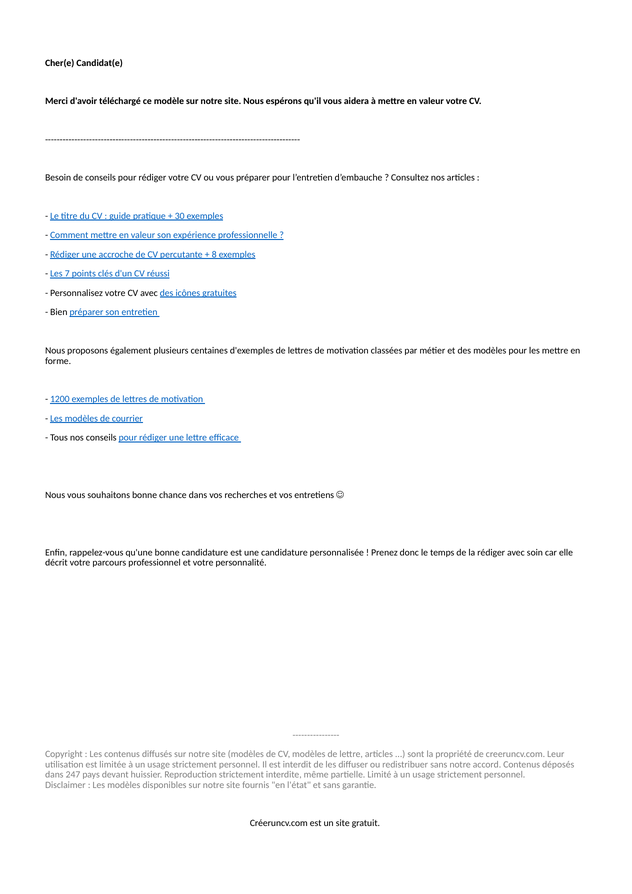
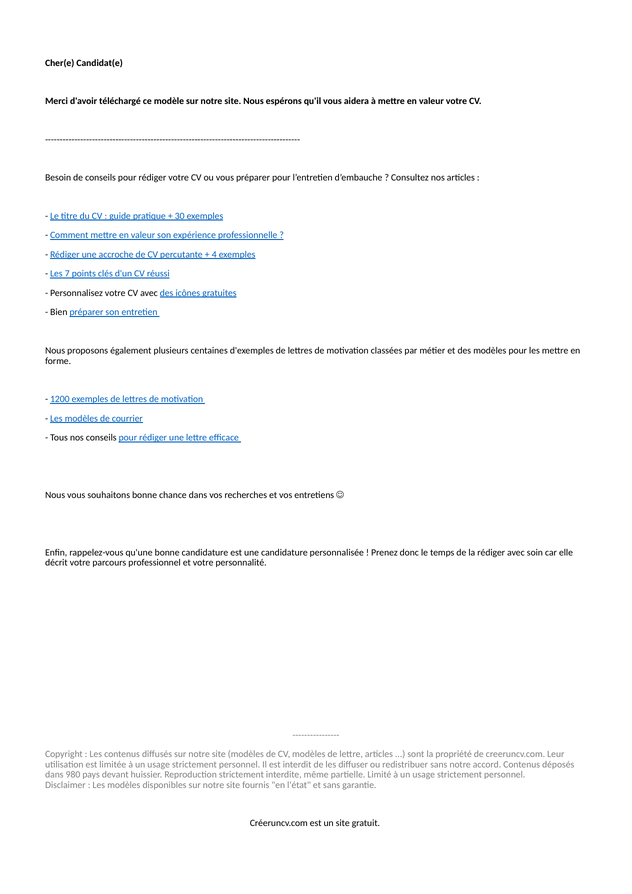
8: 8 -> 4 (214, 254)
247: 247 -> 980 (73, 775)
